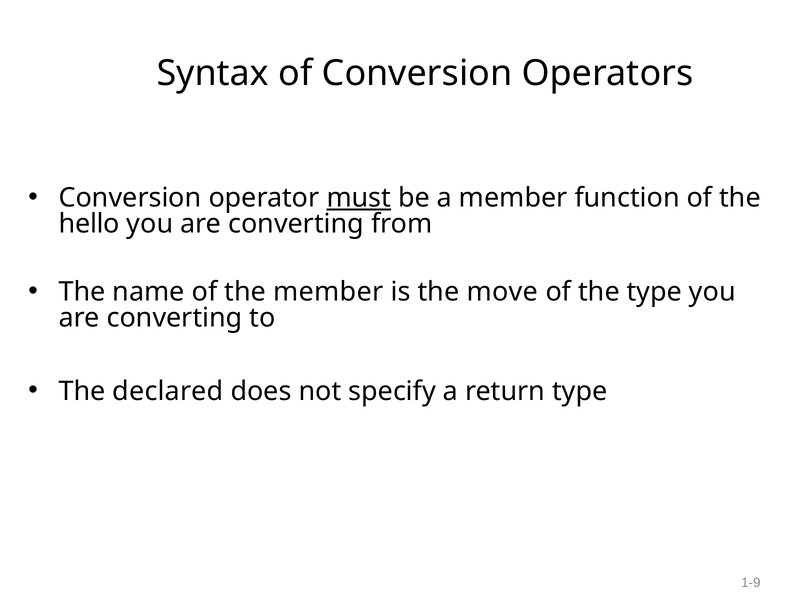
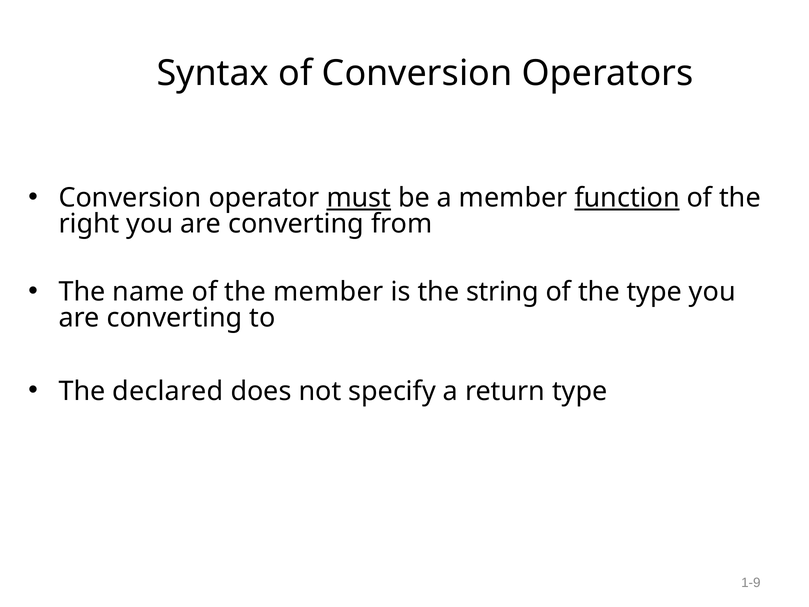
function underline: none -> present (627, 198)
hello: hello -> right (89, 224)
move: move -> string (503, 292)
